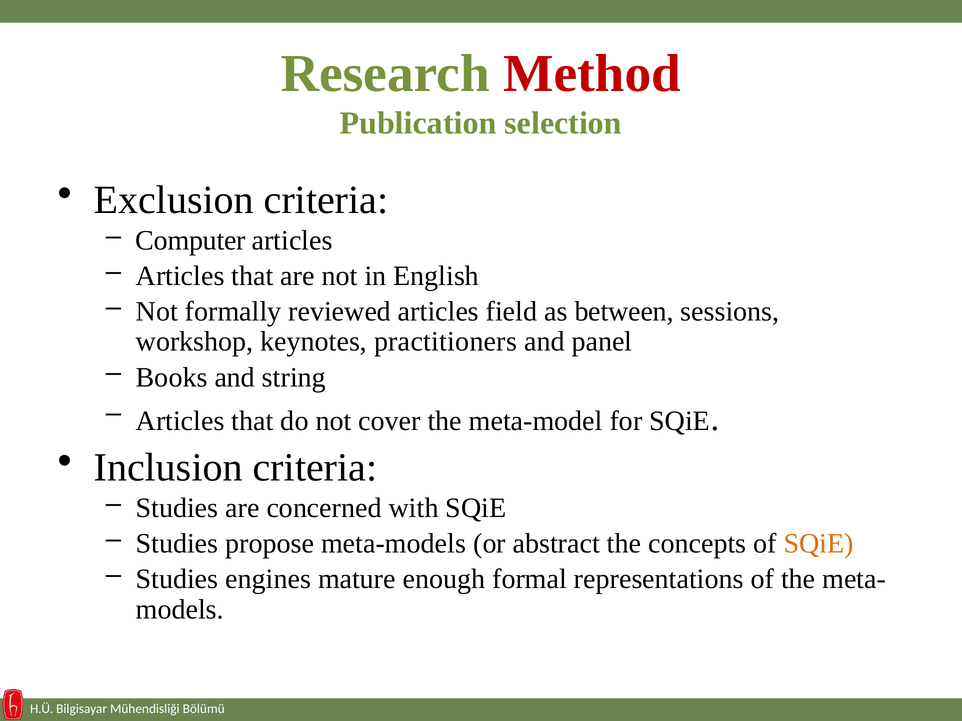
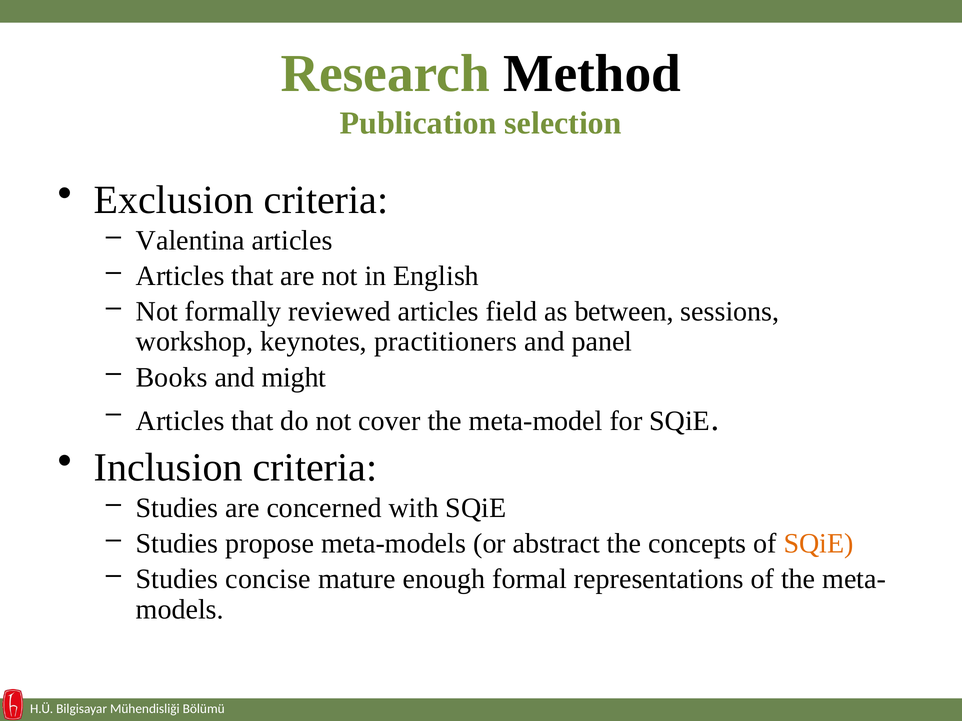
Method colour: red -> black (592, 73)
Computer: Computer -> Valentina (190, 241)
string: string -> might (294, 378)
engines: engines -> concise (268, 579)
